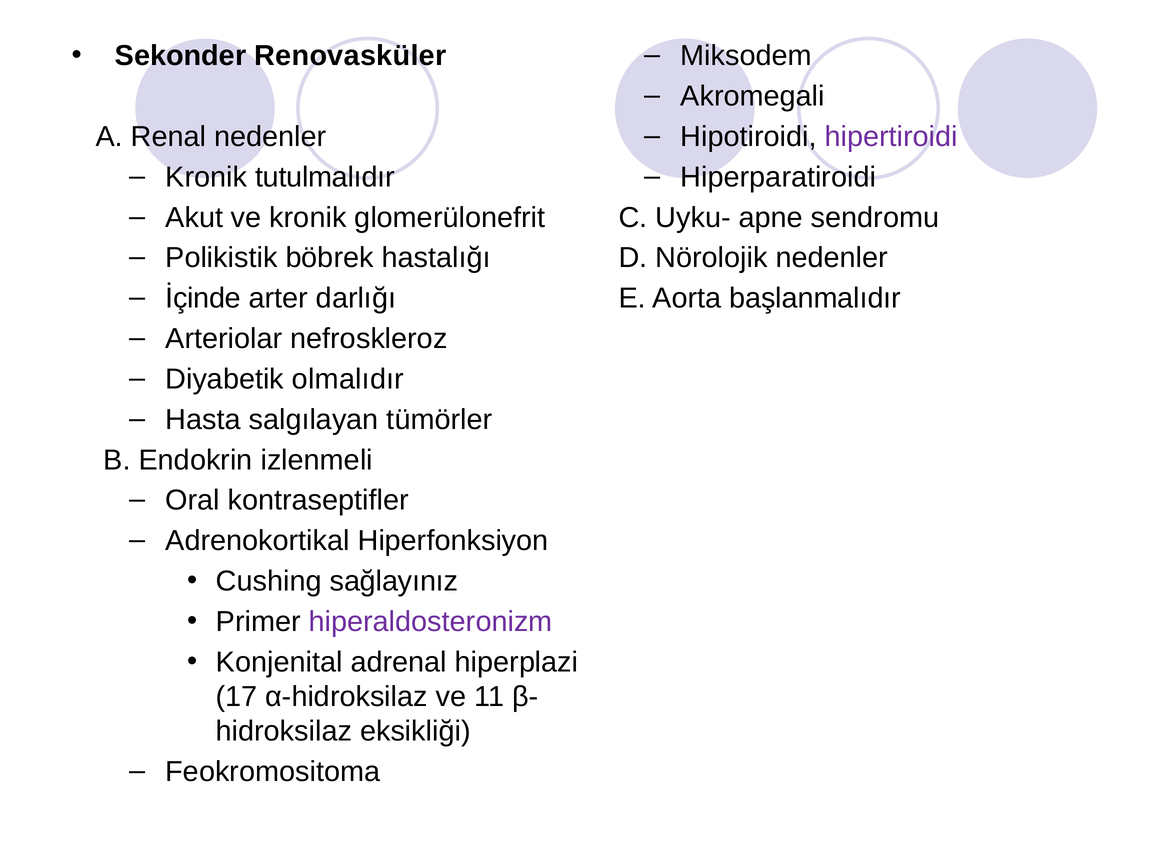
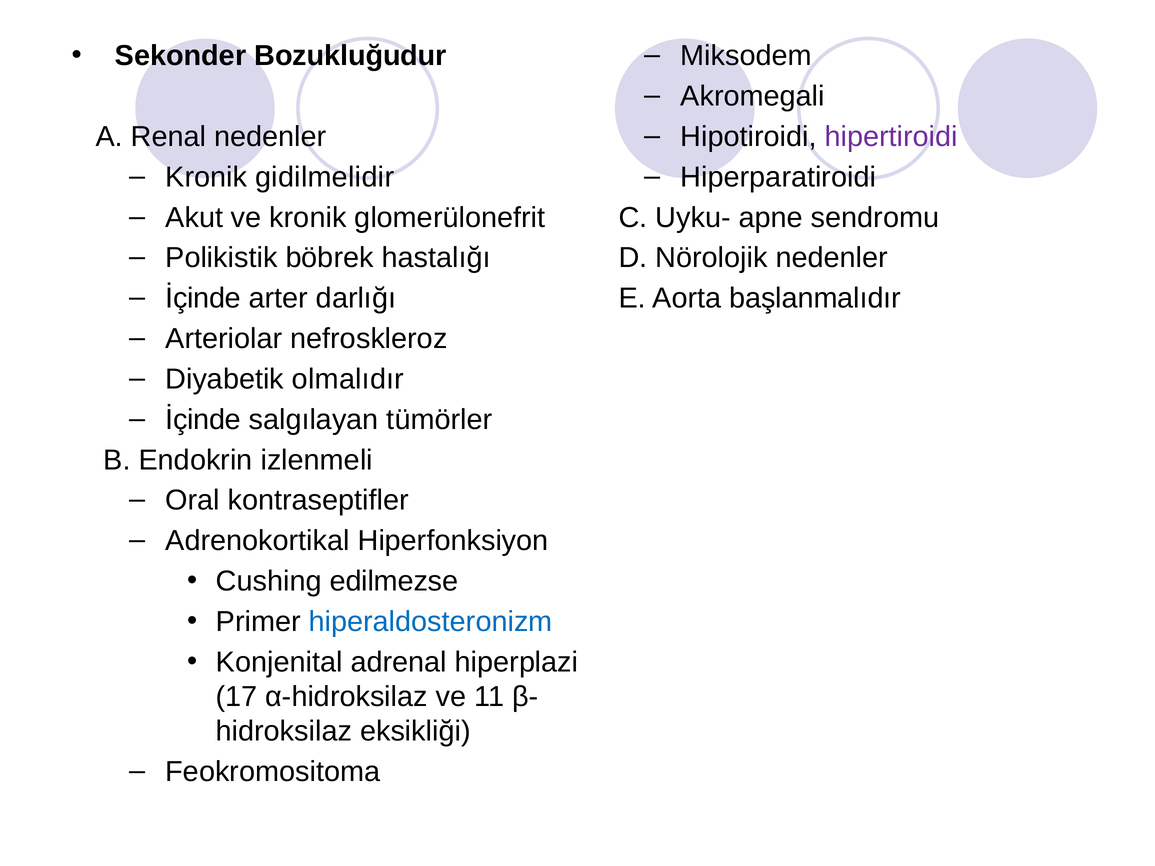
Renovasküler: Renovasküler -> Bozukluğudur (350, 56)
tutulmalıdır: tutulmalıdır -> gidilmelidir (325, 177)
Hasta: Hasta -> İçinde (203, 420)
sağlayınız: sağlayınız -> edilmezse (394, 581)
hiperaldosteronizm colour: purple -> blue (431, 622)
